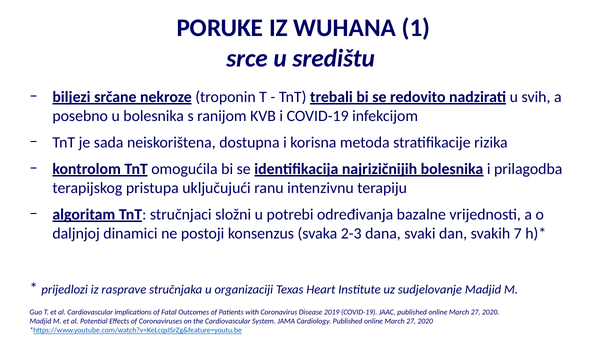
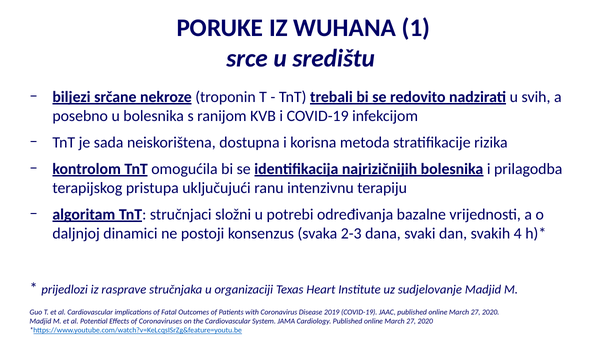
7: 7 -> 4 (518, 234)
